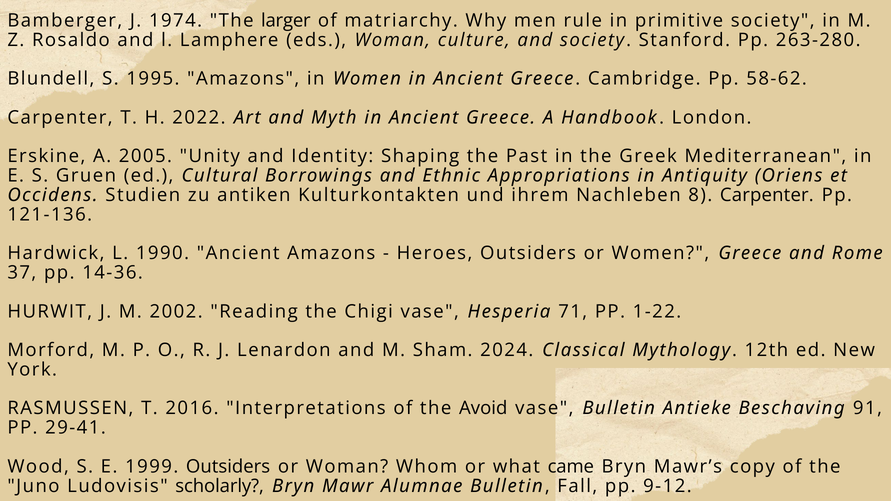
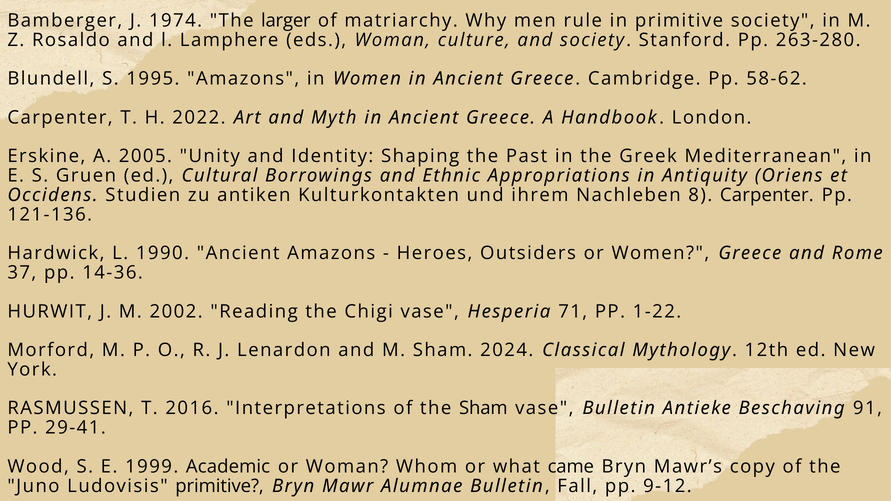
the Avoid: Avoid -> Sham (483, 408)
1999 Outsiders: Outsiders -> Academic (228, 467)
Ludovisis scholarly: scholarly -> primitive (220, 486)
